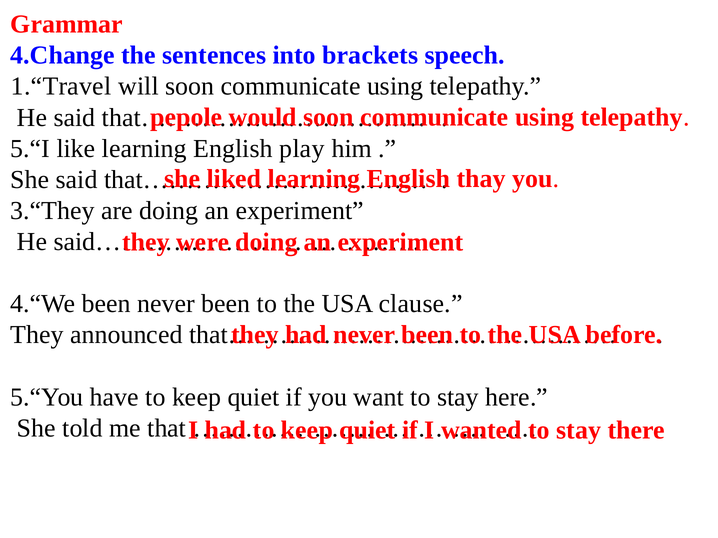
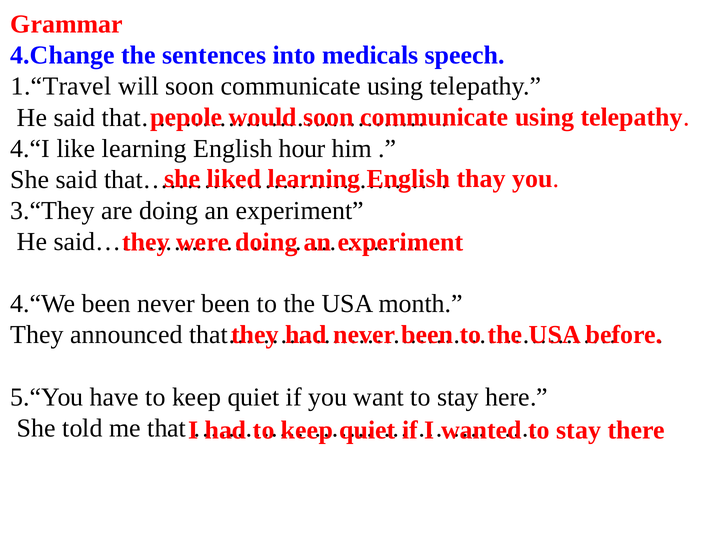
brackets: brackets -> medicals (370, 55)
5.“I: 5.“I -> 4.“I (30, 149)
play: play -> hour (302, 149)
clause: clause -> month (421, 304)
